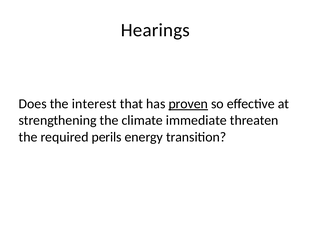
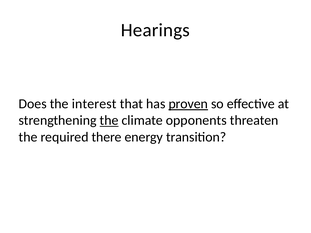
the underline: none -> present (109, 121)
immediate: immediate -> opponents (196, 121)
perils: perils -> there (107, 137)
